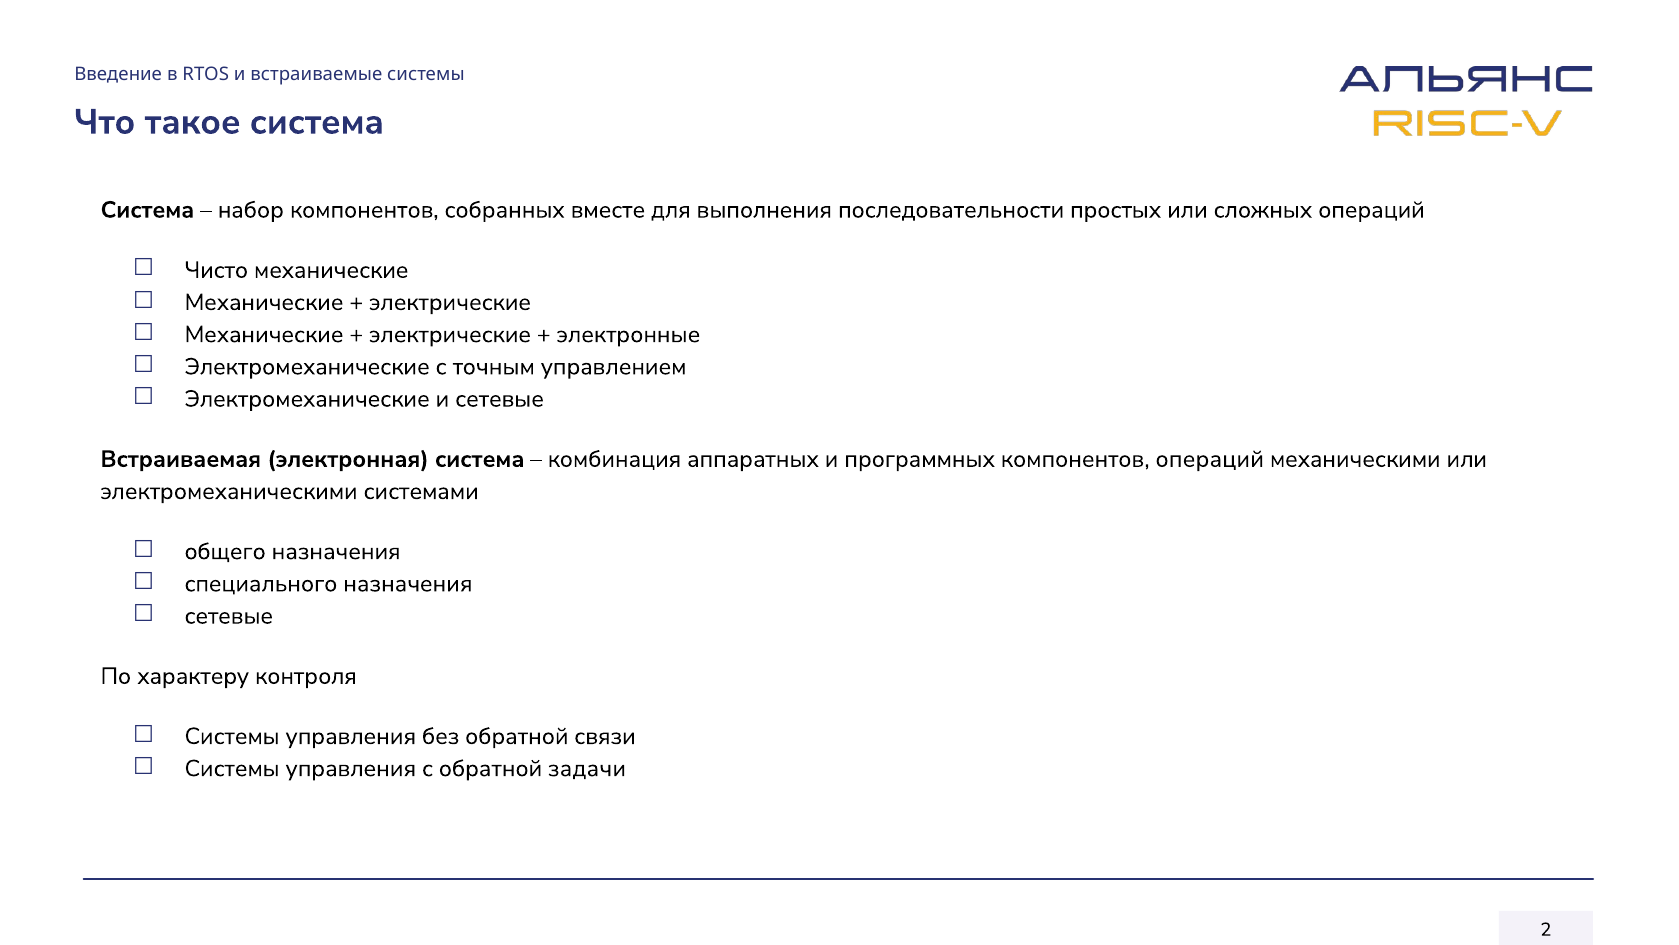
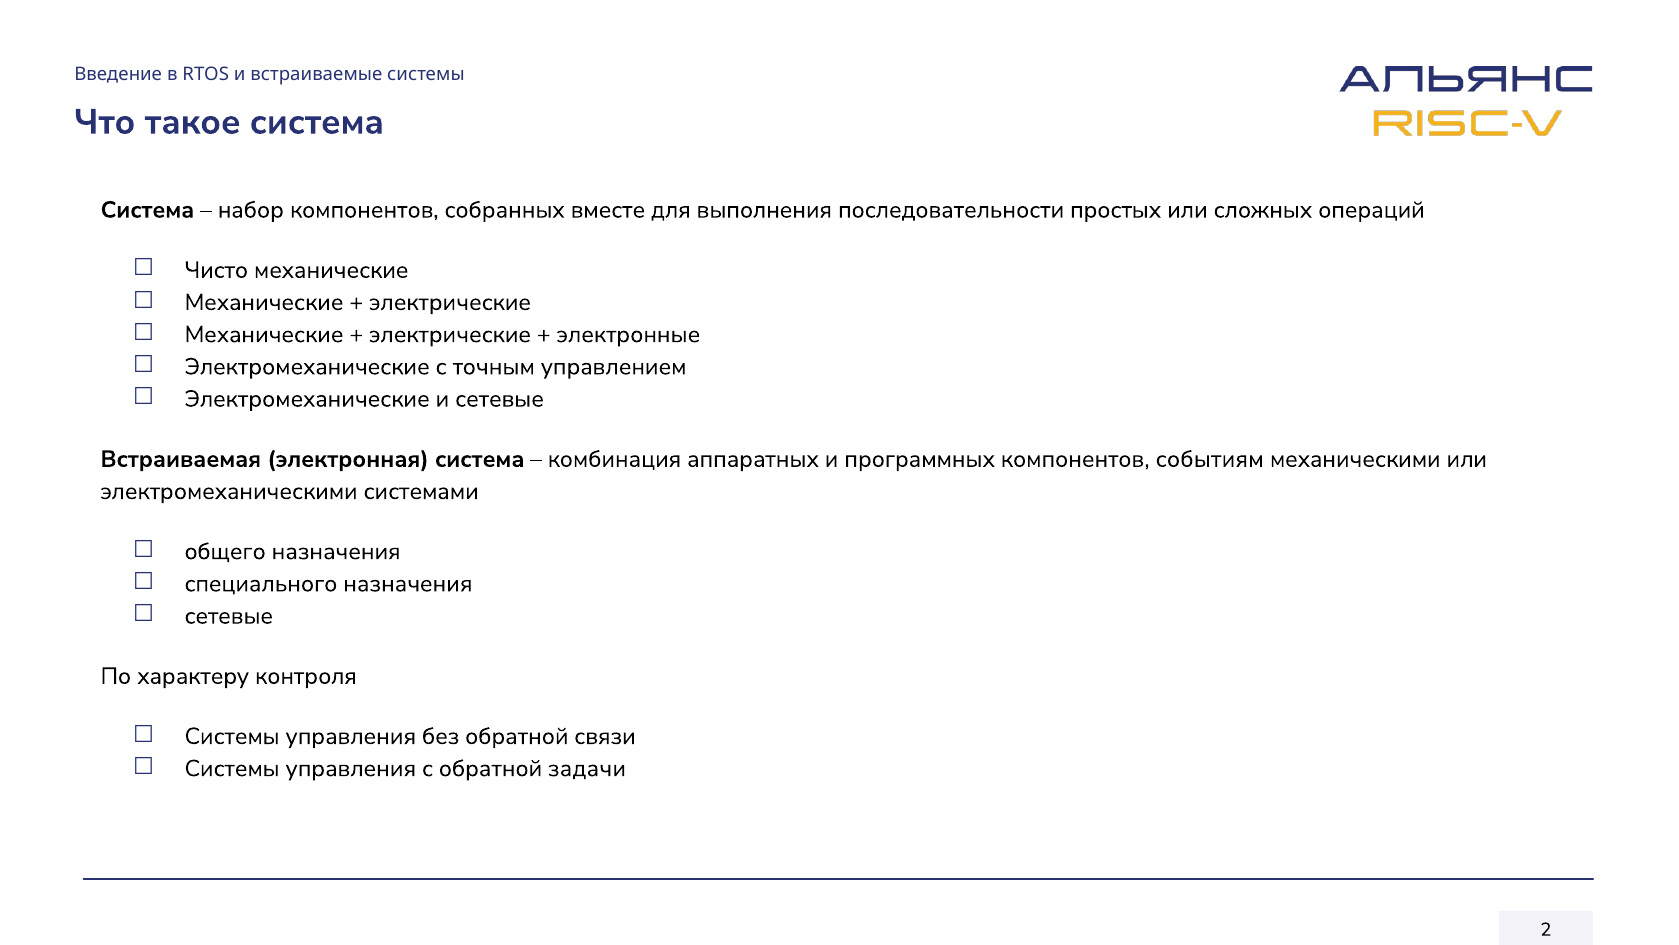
компонентов операций: операций -> событиям (1210, 459)
